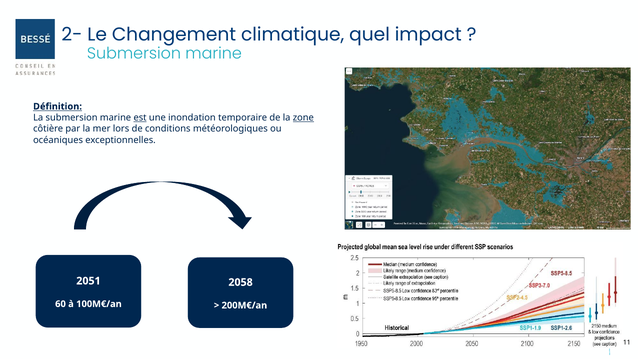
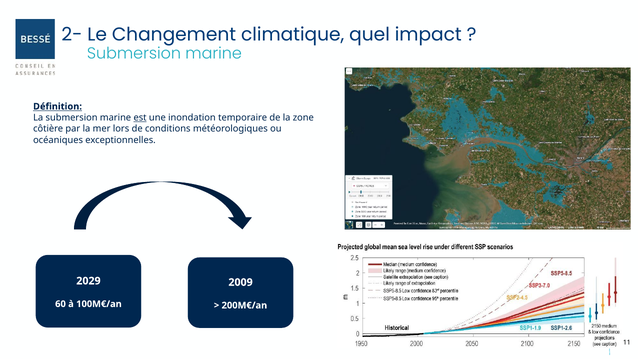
zone underline: present -> none (303, 118)
2051: 2051 -> 2029 (88, 281)
2058: 2058 -> 2009 (241, 282)
